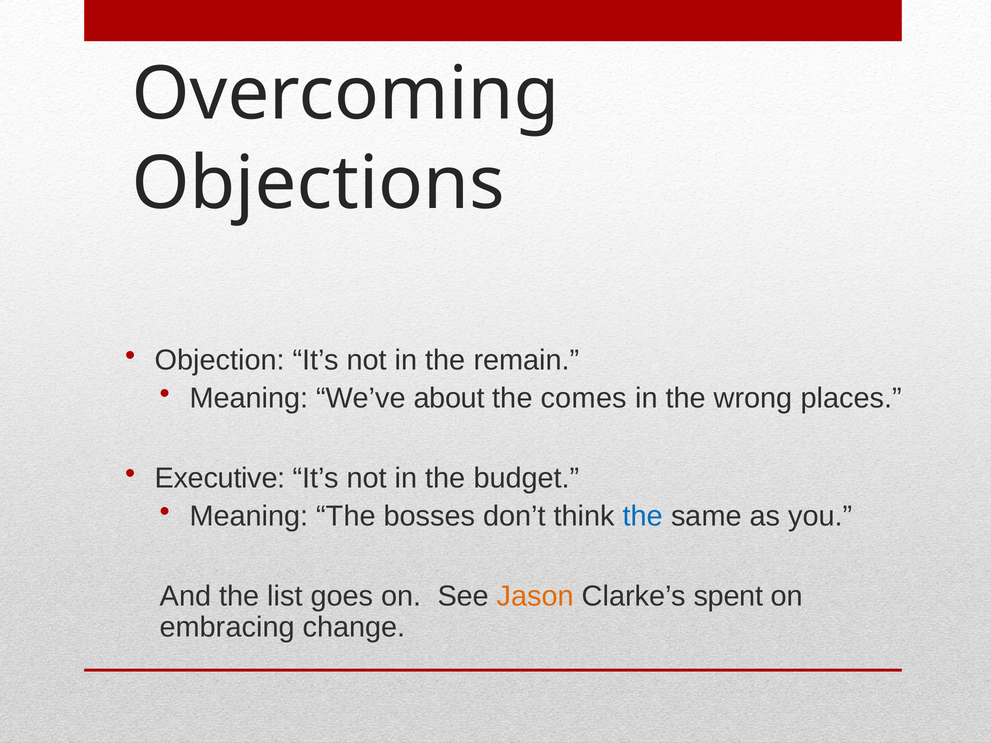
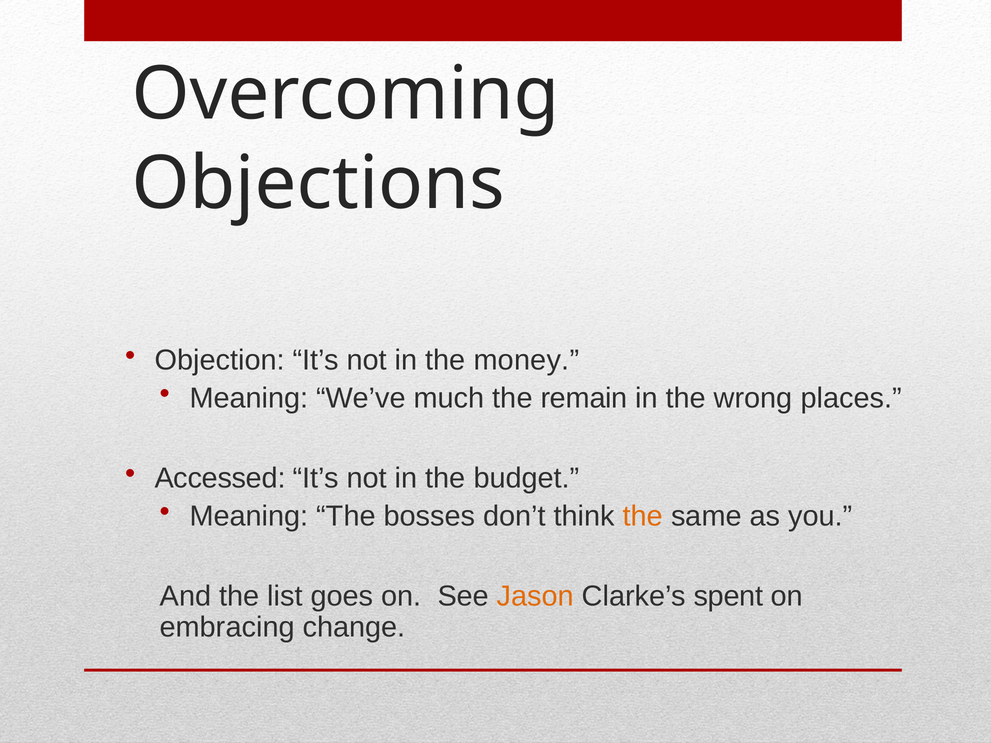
remain: remain -> money (526, 360)
about: about -> much (449, 398)
comes: comes -> remain (584, 398)
Executive: Executive -> Accessed (220, 478)
the colour: blue -> orange (643, 516)
